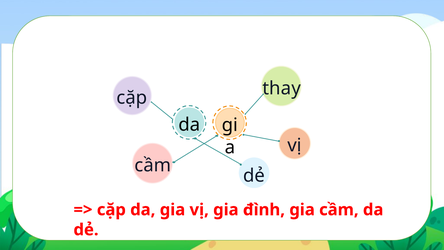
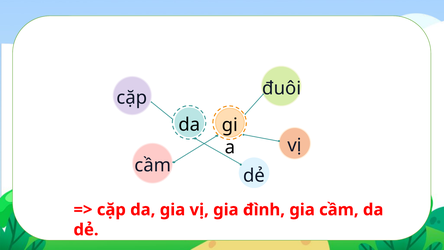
thay: thay -> đuôi (282, 88)
